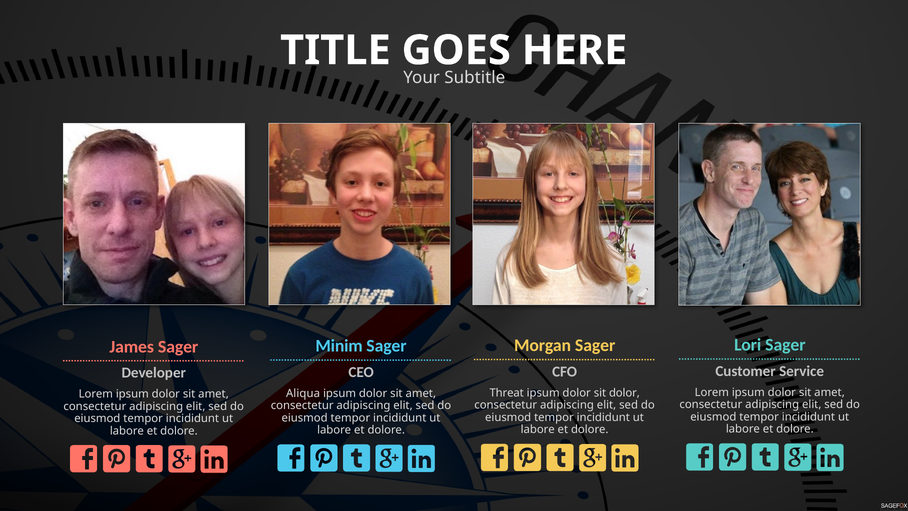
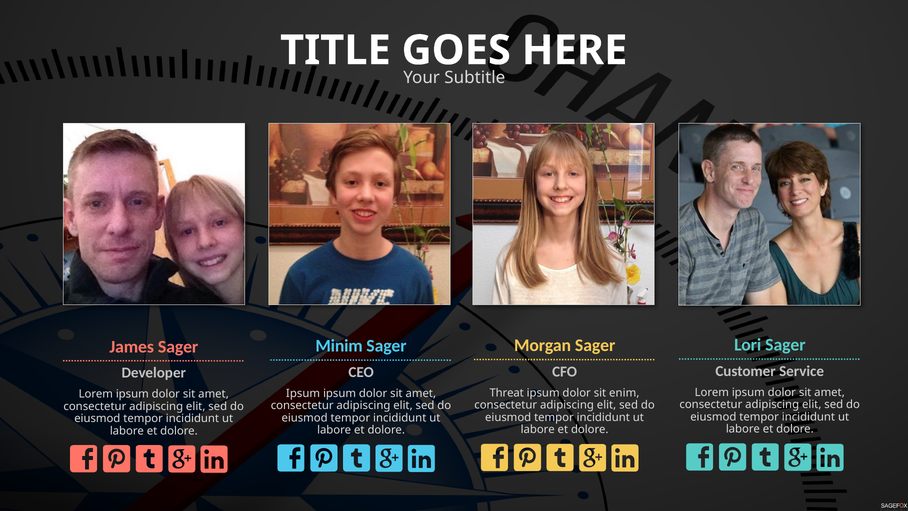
sit dolor: dolor -> enim (624, 393)
Aliqua: Aliqua -> Ipsum (303, 393)
